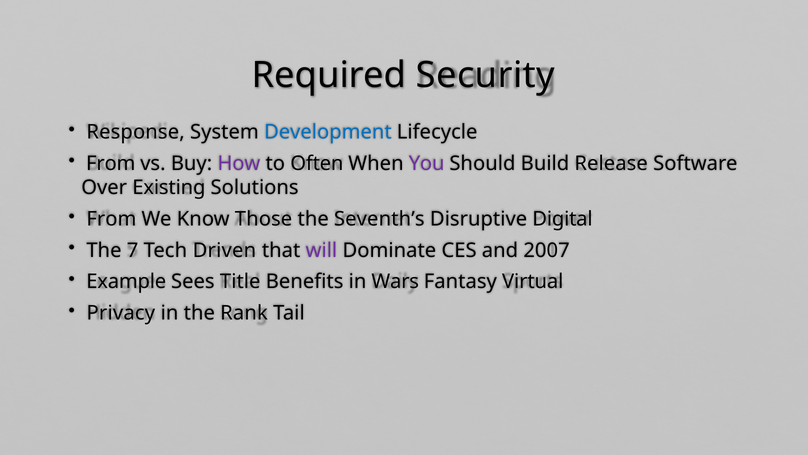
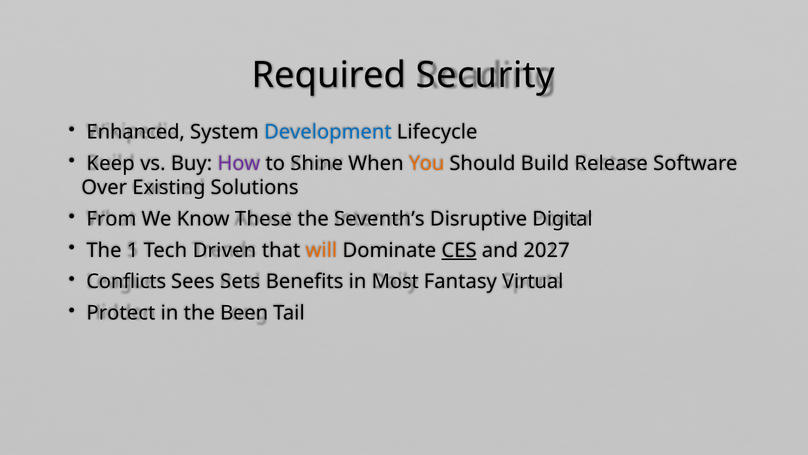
Response: Response -> Enhanced (136, 132)
From: From -> Keep (111, 163)
Often: Often -> Shine (317, 163)
You colour: purple -> orange (427, 163)
Those: Those -> These (263, 219)
7: 7 -> 1 (133, 250)
will colour: purple -> orange (321, 250)
CES underline: none -> present (459, 250)
2007: 2007 -> 2027 (547, 250)
Example: Example -> Conflicts (126, 281)
Title: Title -> Sets (240, 281)
Wars: Wars -> Most (395, 281)
Privacy: Privacy -> Protect (121, 313)
Rank: Rank -> Been (244, 313)
